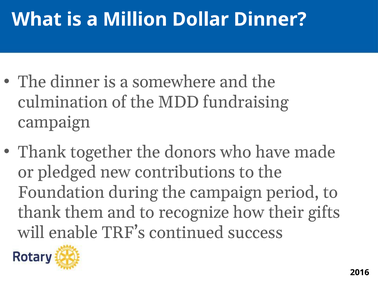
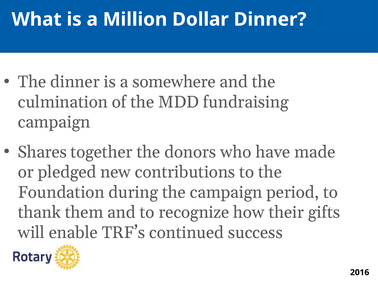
Thank: Thank -> Shares (42, 152)
